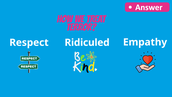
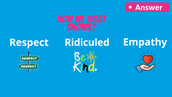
TERROR: TERROR -> SHOWS (81, 27)
